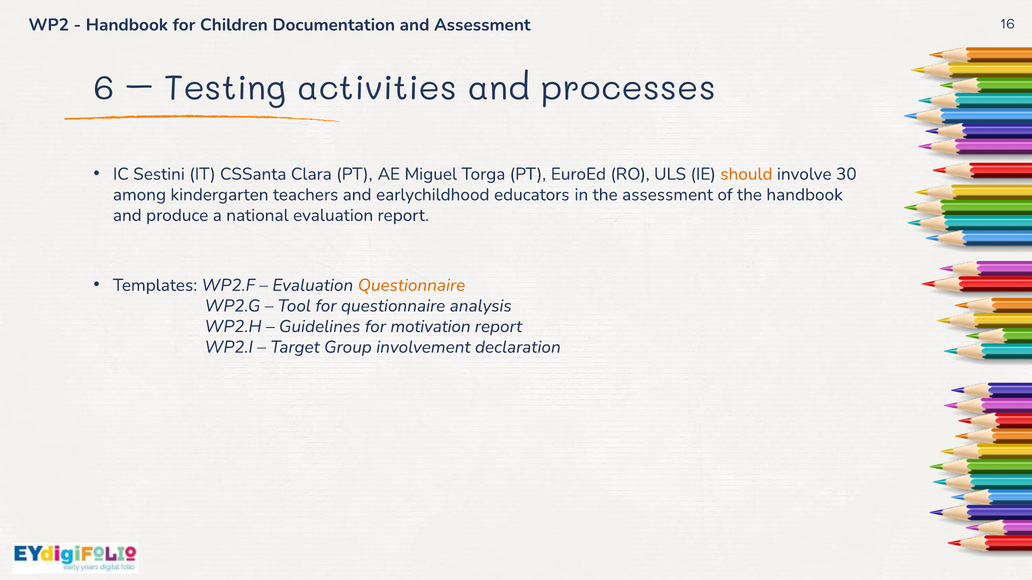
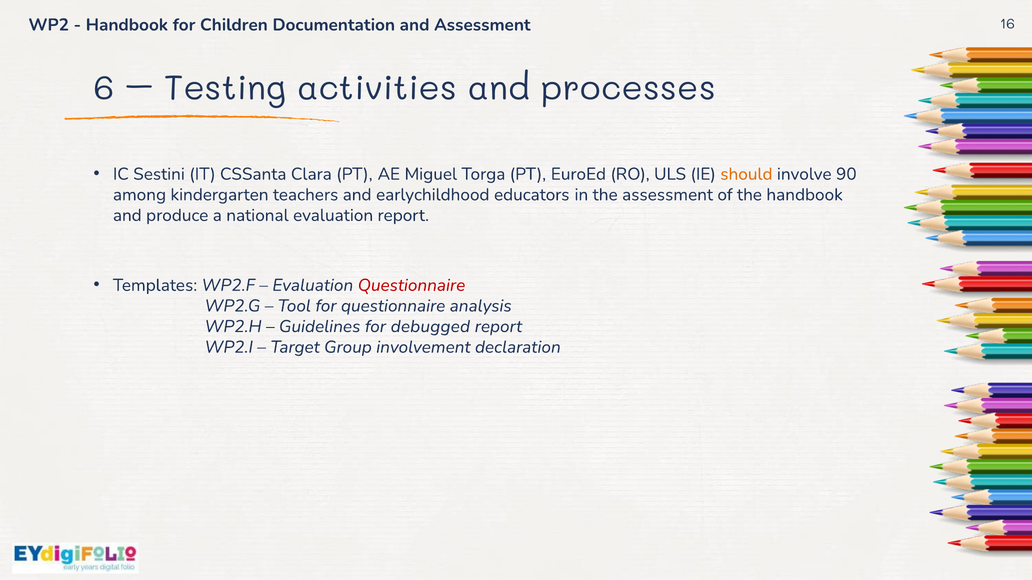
30: 30 -> 90 (846, 174)
Questionnaire colour: orange -> red (411, 285)
motivation: motivation -> debugged (430, 327)
